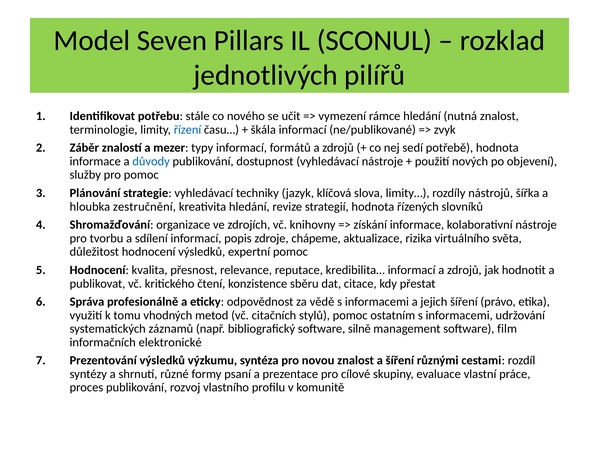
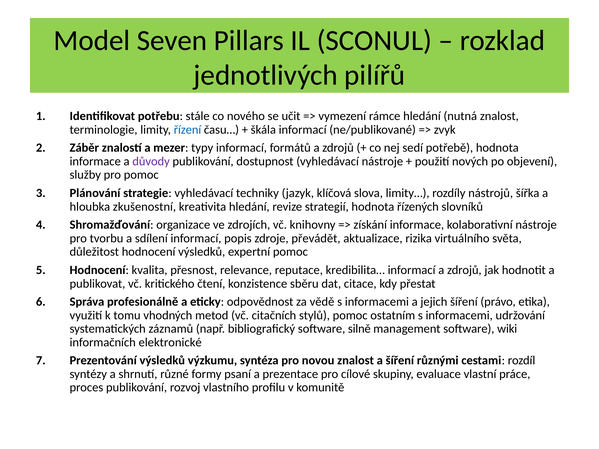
důvody colour: blue -> purple (151, 161)
zestručnění: zestručnění -> zkušenostní (144, 207)
chápeme: chápeme -> převádět (316, 238)
film: film -> wiki (507, 329)
